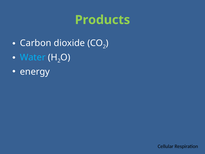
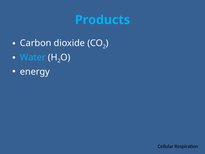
Products colour: light green -> light blue (102, 20)
